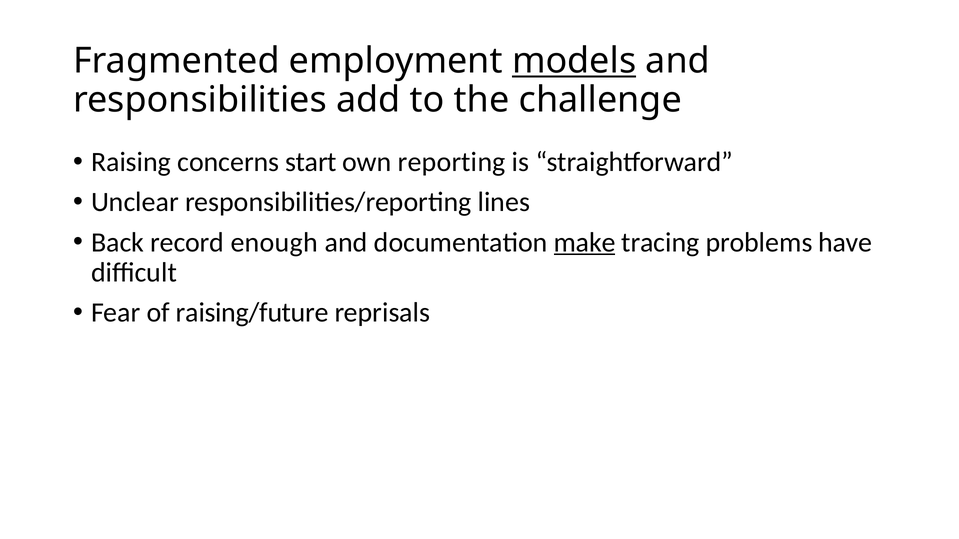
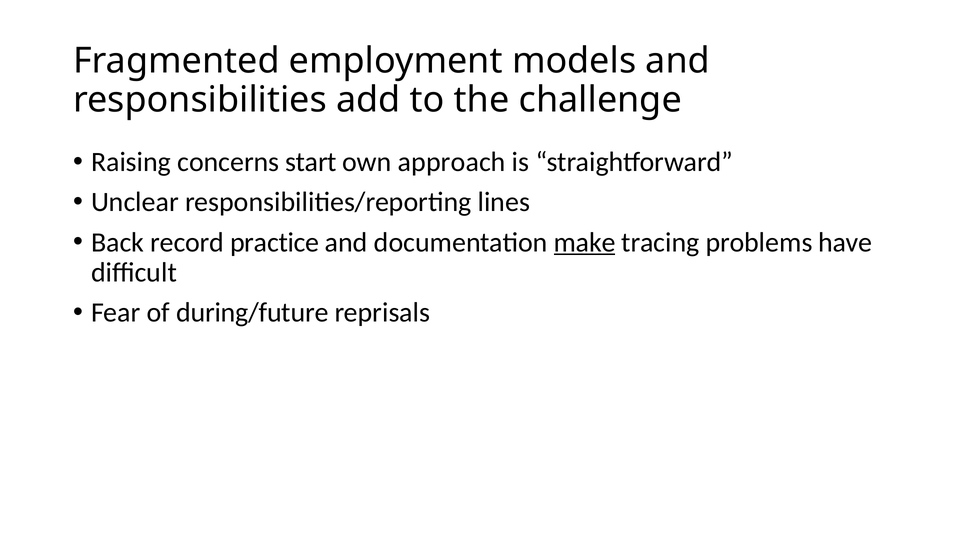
models underline: present -> none (574, 61)
reporting: reporting -> approach (452, 162)
enough: enough -> practice (275, 243)
raising/future: raising/future -> during/future (252, 313)
